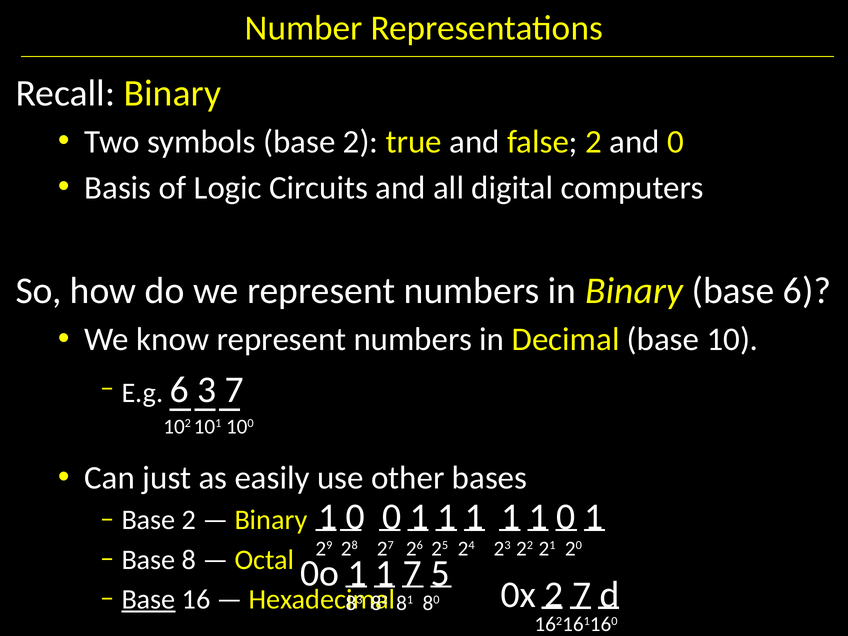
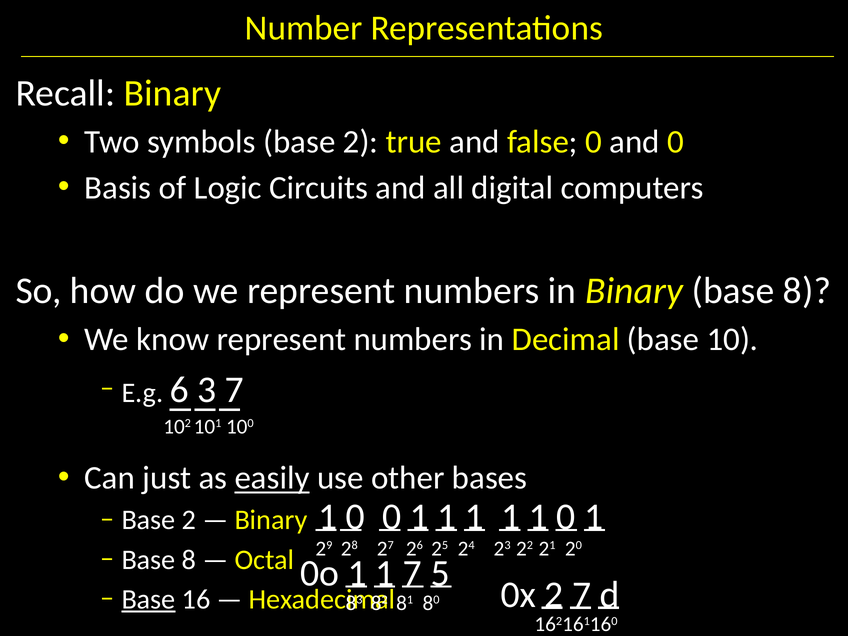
false 2: 2 -> 0 (594, 142)
Binary base 6: 6 -> 8 (807, 291)
easily underline: none -> present (272, 478)
